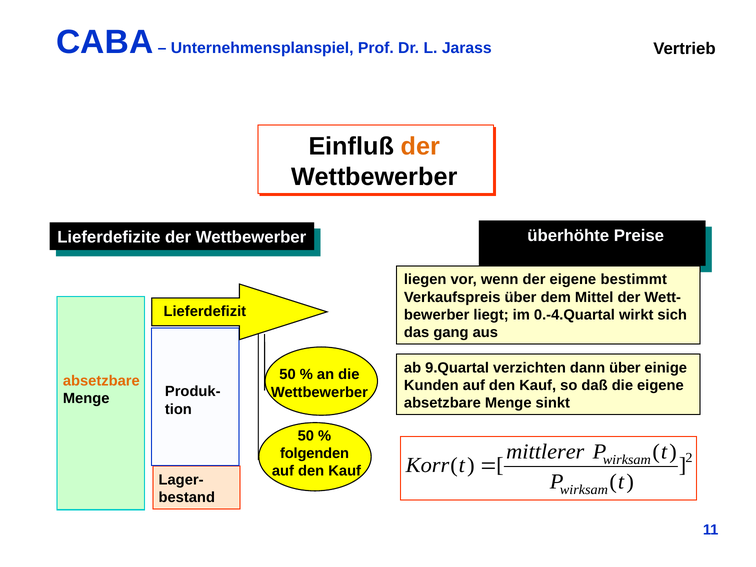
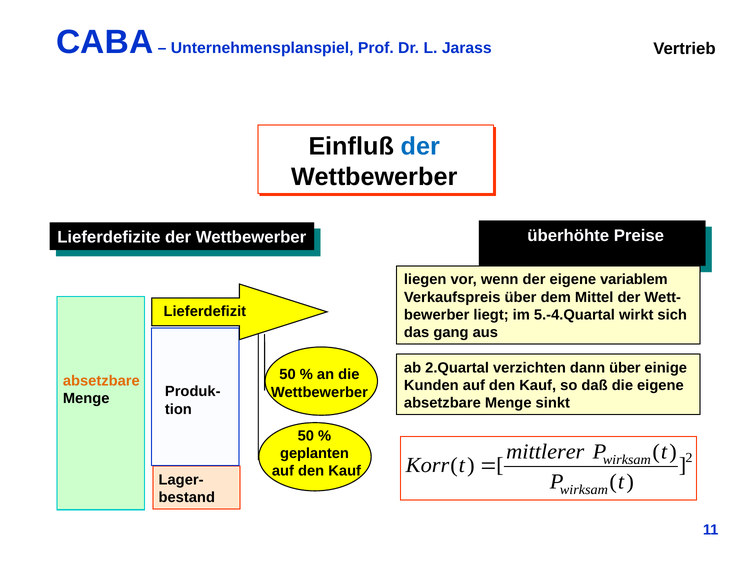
der colour: orange -> blue (421, 147)
bestimmt: bestimmt -> variablem (634, 280)
0.-4.Quartal: 0.-4.Quartal -> 5.-4.Quartal (574, 315)
9.Quartal: 9.Quartal -> 2.Quartal (457, 368)
folgenden: folgenden -> geplanten (314, 453)
